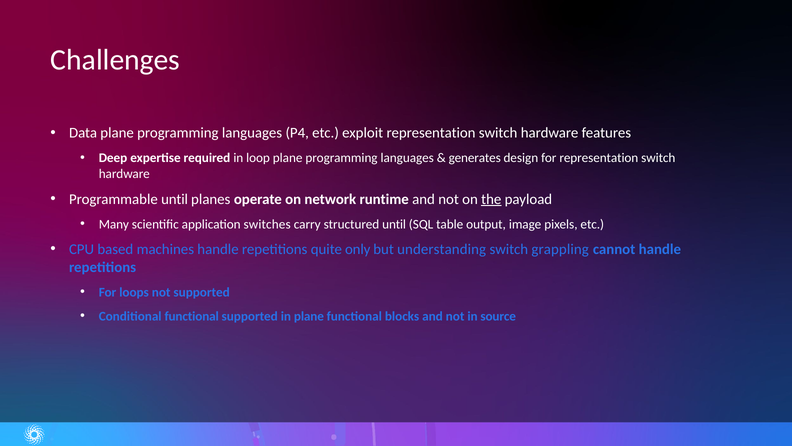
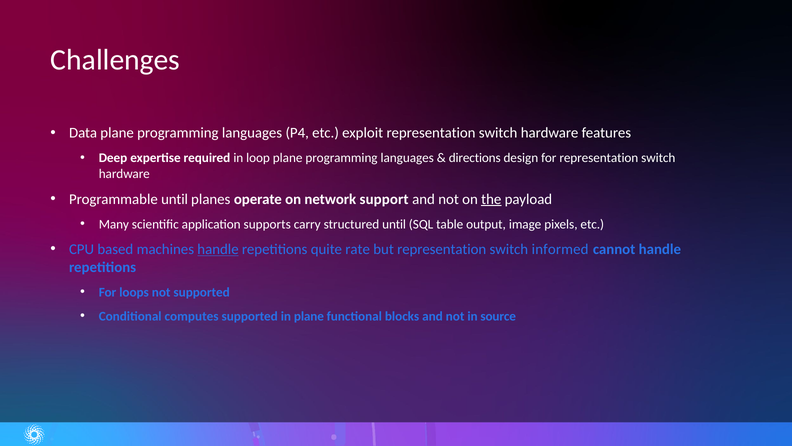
generates: generates -> directions (475, 158)
runtime: runtime -> support (384, 199)
switches: switches -> supports (267, 224)
handle underline: none -> present (218, 249)
only: only -> rate (358, 249)
but understanding: understanding -> representation (442, 249)
grappling: grappling -> informed (560, 249)
Conditional functional: functional -> computes (192, 316)
